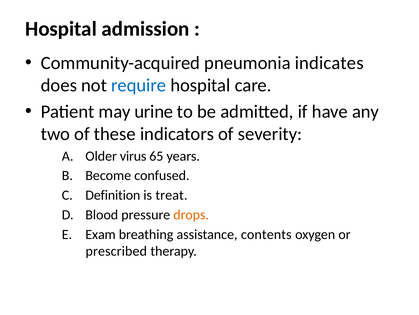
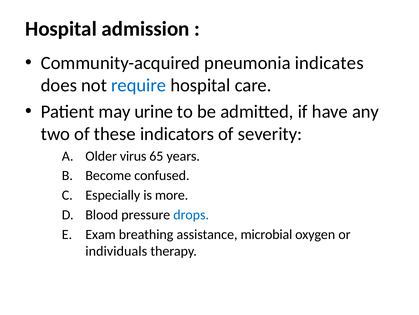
Definition: Definition -> Especially (113, 195)
treat: treat -> more (172, 195)
drops colour: orange -> blue (191, 214)
contents: contents -> microbial (266, 234)
prescribed: prescribed -> individuals (116, 251)
